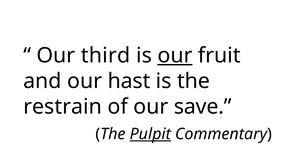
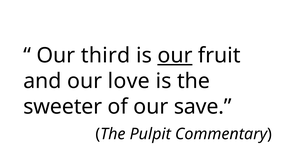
hast: hast -> love (129, 81)
restrain: restrain -> sweeter (63, 107)
Pulpit underline: present -> none (150, 134)
